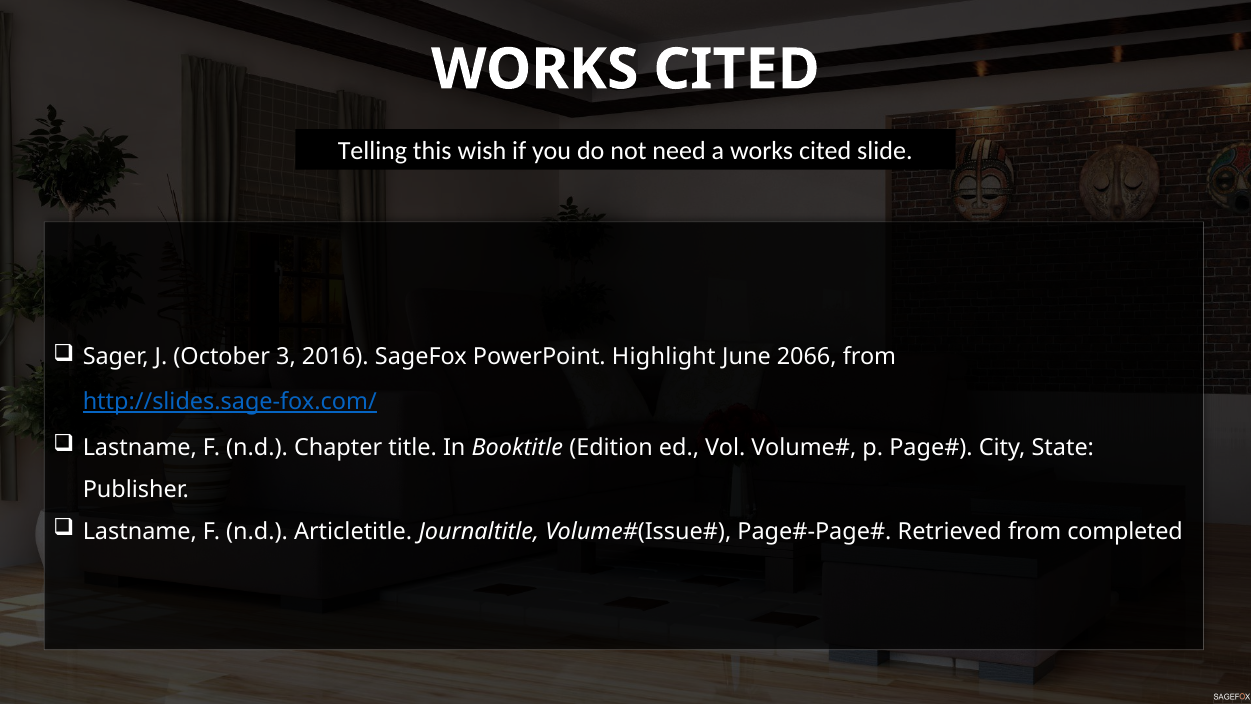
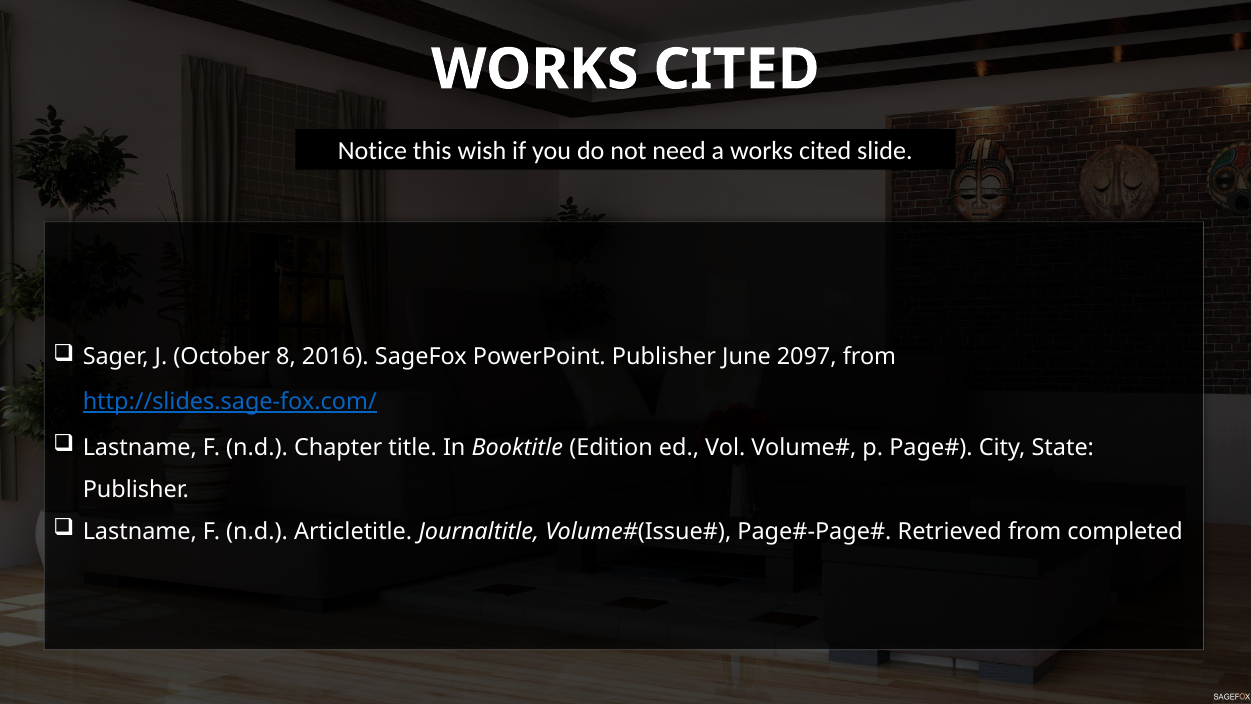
Telling: Telling -> Notice (372, 151)
3: 3 -> 8 (286, 357)
PowerPoint Highlight: Highlight -> Publisher (664, 357)
2066: 2066 -> 2097 (807, 357)
